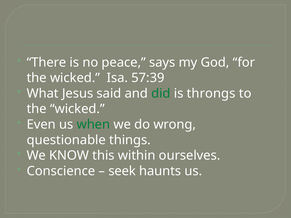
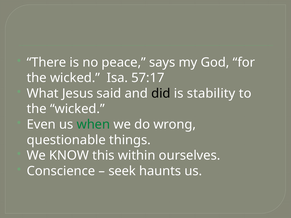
57:39: 57:39 -> 57:17 (148, 78)
did colour: green -> black (161, 94)
throngs: throngs -> stability (211, 94)
